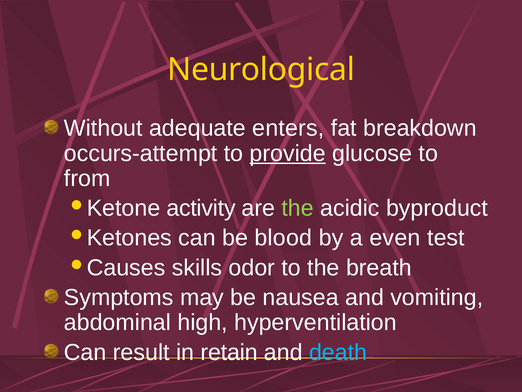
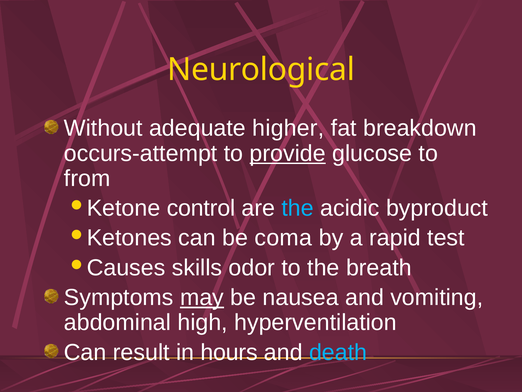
enters: enters -> higher (288, 128)
activity: activity -> control (201, 208)
the colour: light green -> light blue (298, 208)
blood: blood -> coma (283, 238)
even: even -> rapid (395, 238)
may underline: none -> present (202, 297)
retain: retain -> hours (229, 352)
